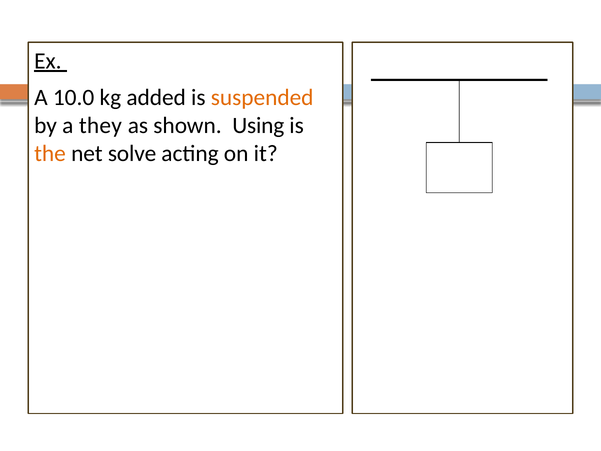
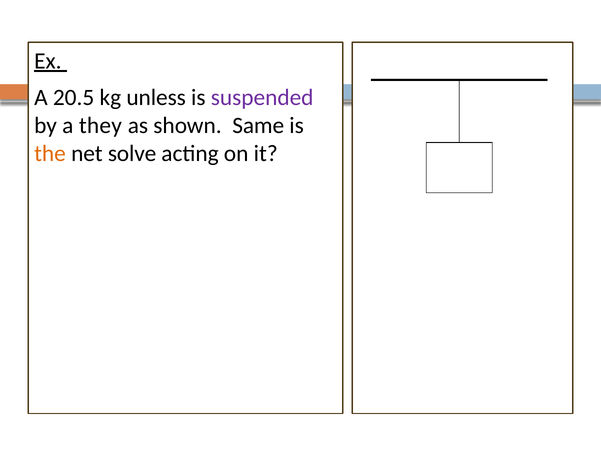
10.0: 10.0 -> 20.5 (74, 97)
added: added -> unless (156, 97)
suspended colour: orange -> purple (262, 97)
Using: Using -> Same (258, 125)
